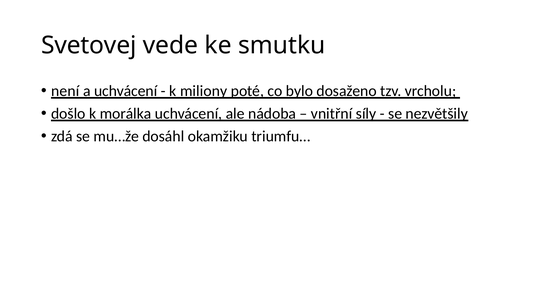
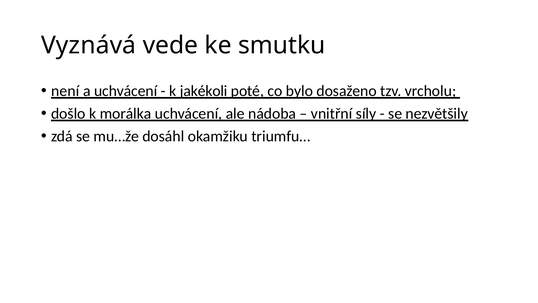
Svetovej: Svetovej -> Vyznává (89, 45)
miliony: miliony -> jakékoli (204, 91)
